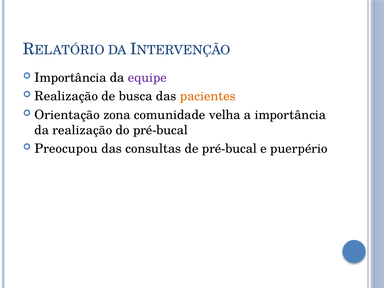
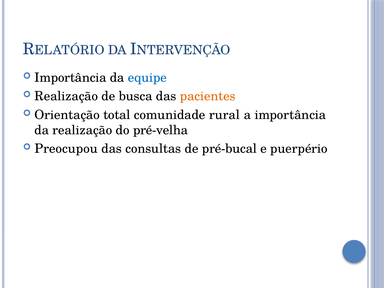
equipe colour: purple -> blue (147, 78)
zona: zona -> total (117, 115)
velha: velha -> rural (225, 115)
do pré-bucal: pré-bucal -> pré-velha (160, 130)
